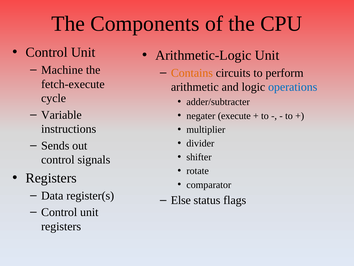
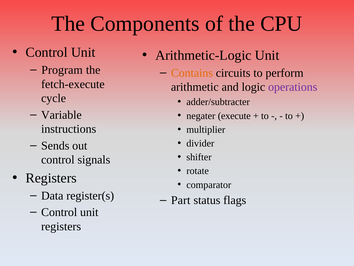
Machine: Machine -> Program (62, 70)
operations colour: blue -> purple (293, 87)
Else: Else -> Part (181, 200)
